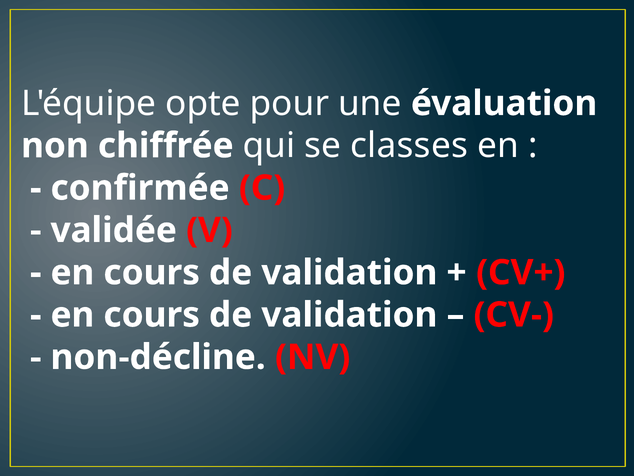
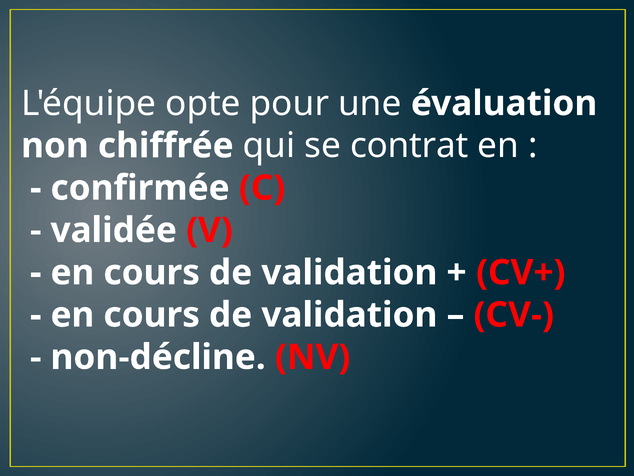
classes: classes -> contrat (409, 146)
